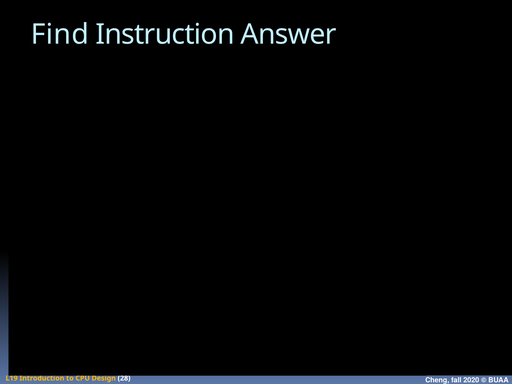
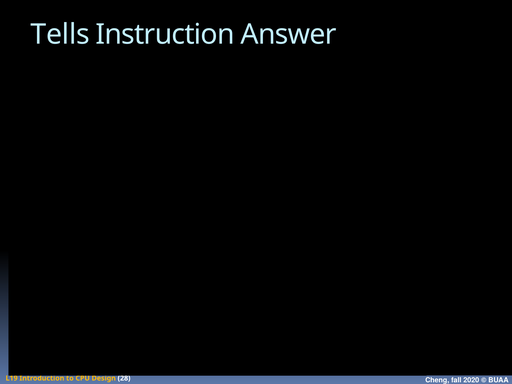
Find: Find -> Tells (60, 34)
